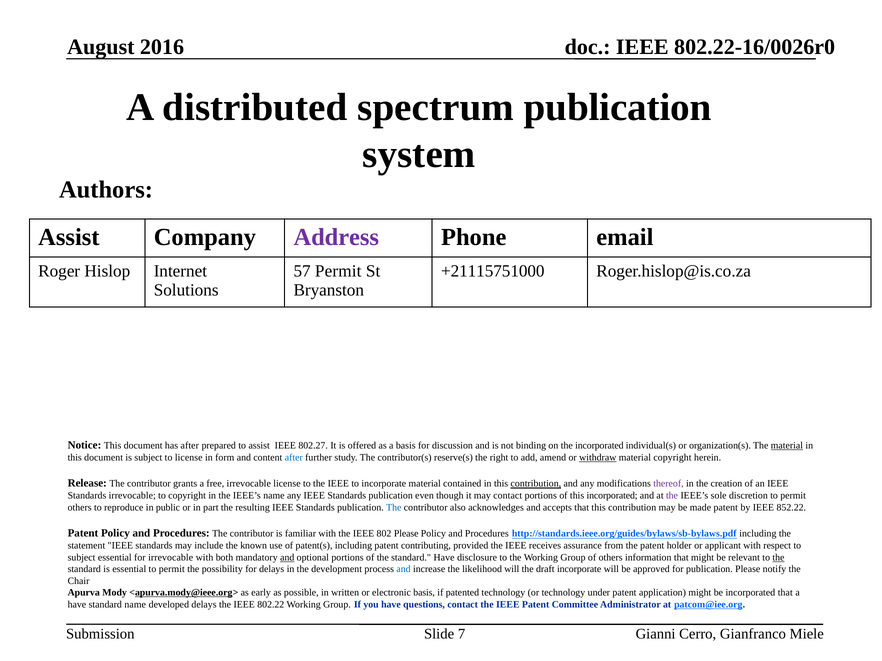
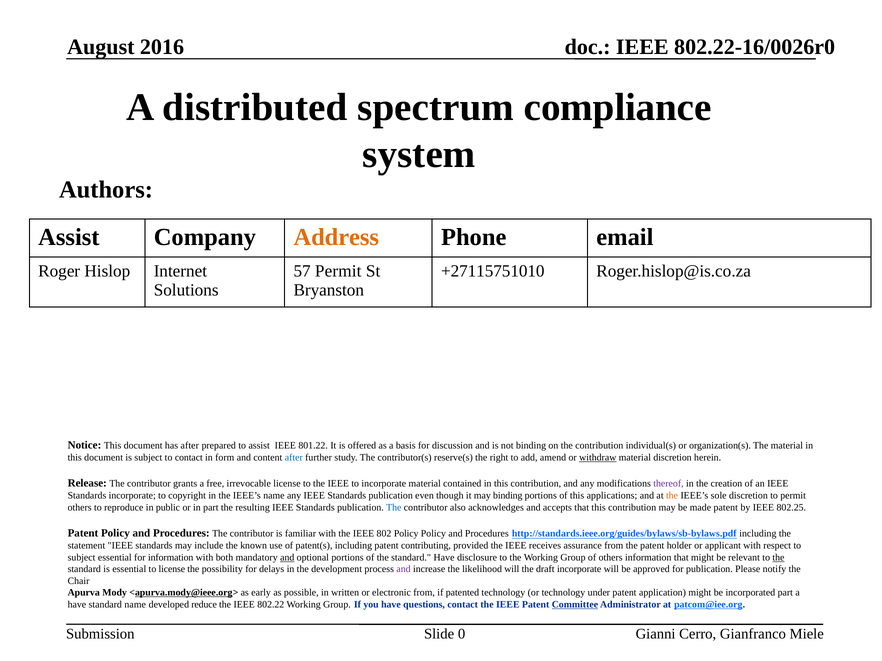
spectrum publication: publication -> compliance (618, 108)
Address colour: purple -> orange (336, 237)
+21115751000: +21115751000 -> +27115751010 (493, 271)
802.27: 802.27 -> 801.22 (313, 446)
the incorporated: incorporated -> contribution (599, 446)
material underline: present -> none (787, 446)
to license: license -> contact (189, 458)
material copyright: copyright -> discretion (673, 458)
contribution underline: present -> none (536, 484)
Standards irrevocable: irrevocable -> incorporate (132, 496)
may contact: contact -> binding (508, 496)
this incorporated: incorporated -> applications (612, 496)
the colour: purple -> orange (672, 496)
852.22: 852.22 -> 802.25 (791, 508)
802 Please: Please -> Policy (406, 534)
for irrevocable: irrevocable -> information (171, 558)
essential to permit: permit -> license (172, 570)
and colour: blue -> purple (403, 570)
electronic basis: basis -> from (424, 593)
incorporated that: that -> part (785, 593)
developed delays: delays -> reduce (204, 605)
Committee underline: none -> present (575, 605)
7: 7 -> 0 (462, 634)
